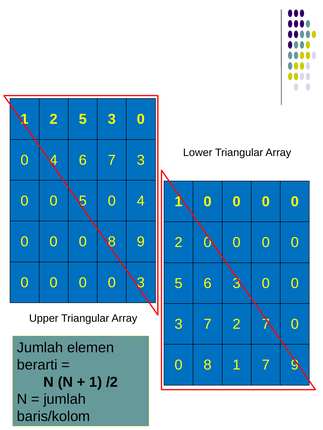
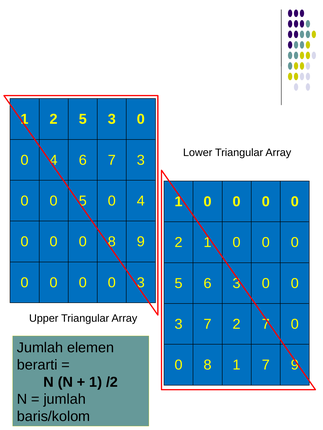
2 0: 0 -> 1 (208, 243)
